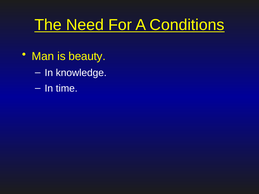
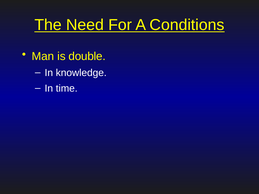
beauty: beauty -> double (87, 56)
